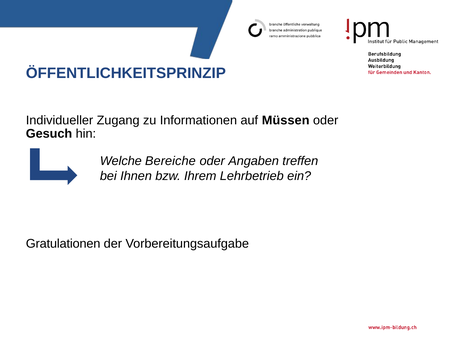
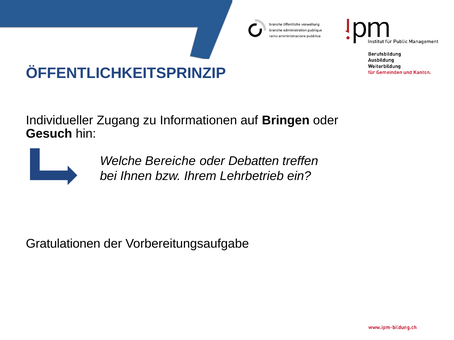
Müssen: Müssen -> Bringen (286, 120)
Angaben: Angaben -> Debatten (254, 161)
